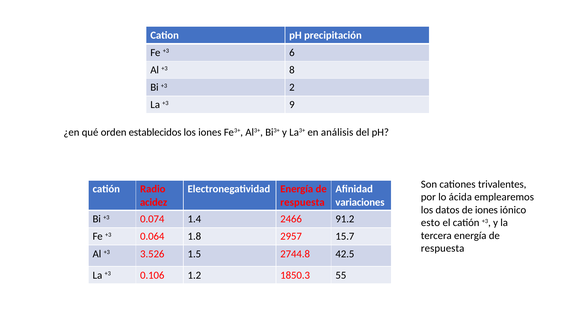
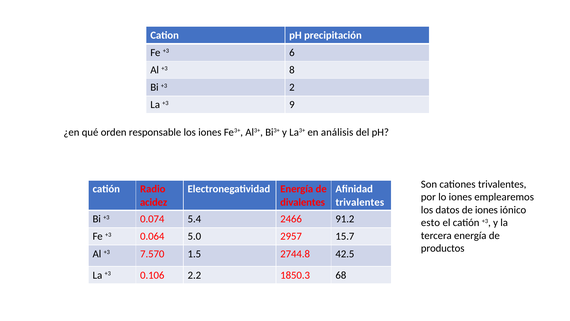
establecidos: establecidos -> responsable (155, 132)
lo ácida: ácida -> iones (460, 197)
respuesta: respuesta -> divalentes (303, 202)
variaciones: variaciones -> trivalentes (360, 202)
1.4: 1.4 -> 5.4 (194, 219)
1.8: 1.8 -> 5.0 (194, 236)
respuesta: respuesta -> productos (443, 248)
3.526: 3.526 -> 7.570 (152, 254)
1.2: 1.2 -> 2.2 (194, 275)
55: 55 -> 68 (341, 275)
